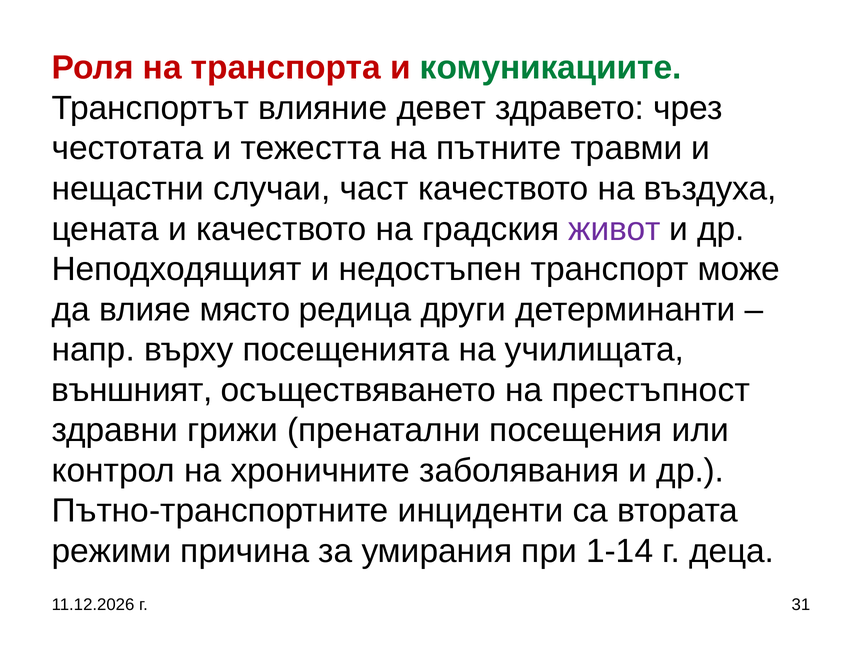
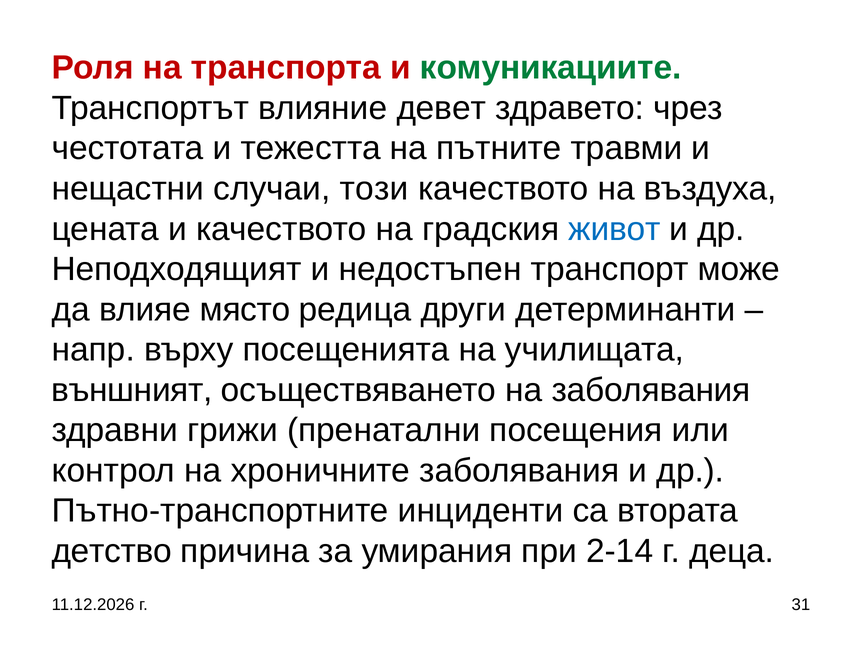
част: част -> този (374, 189)
живот colour: purple -> blue (614, 229)
на престъпност: престъпност -> заболявания (651, 390)
режими: режими -> детство (112, 551)
1-14: 1-14 -> 2-14 (620, 551)
